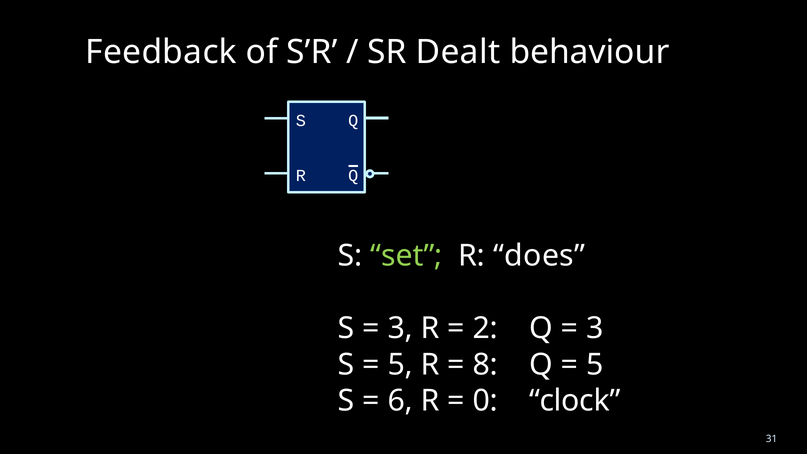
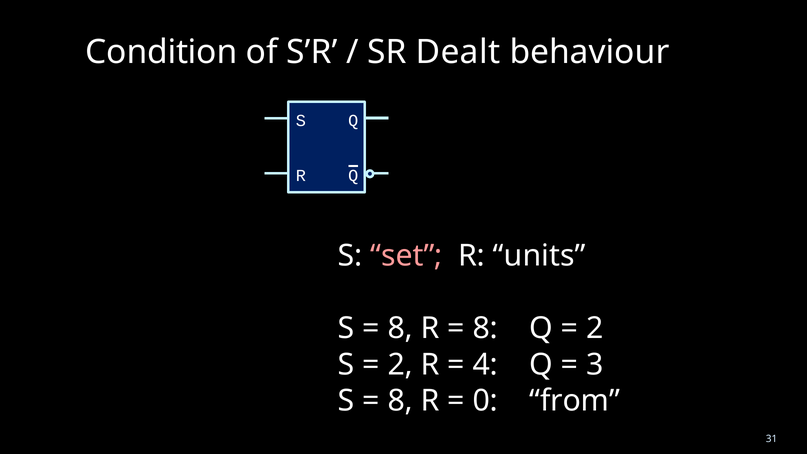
Feedback: Feedback -> Condition (161, 52)
set colour: light green -> pink (406, 256)
does: does -> units (539, 256)
3: 3 -> 8 (400, 328)
2: 2 -> 8 (485, 328)
3: 3 -> 2 (595, 328)
5: 5 -> 2 (400, 365)
8: 8 -> 4 (485, 365)
5: 5 -> 3 (595, 365)
6: 6 -> 8 (400, 401)
clock: clock -> from (575, 401)
